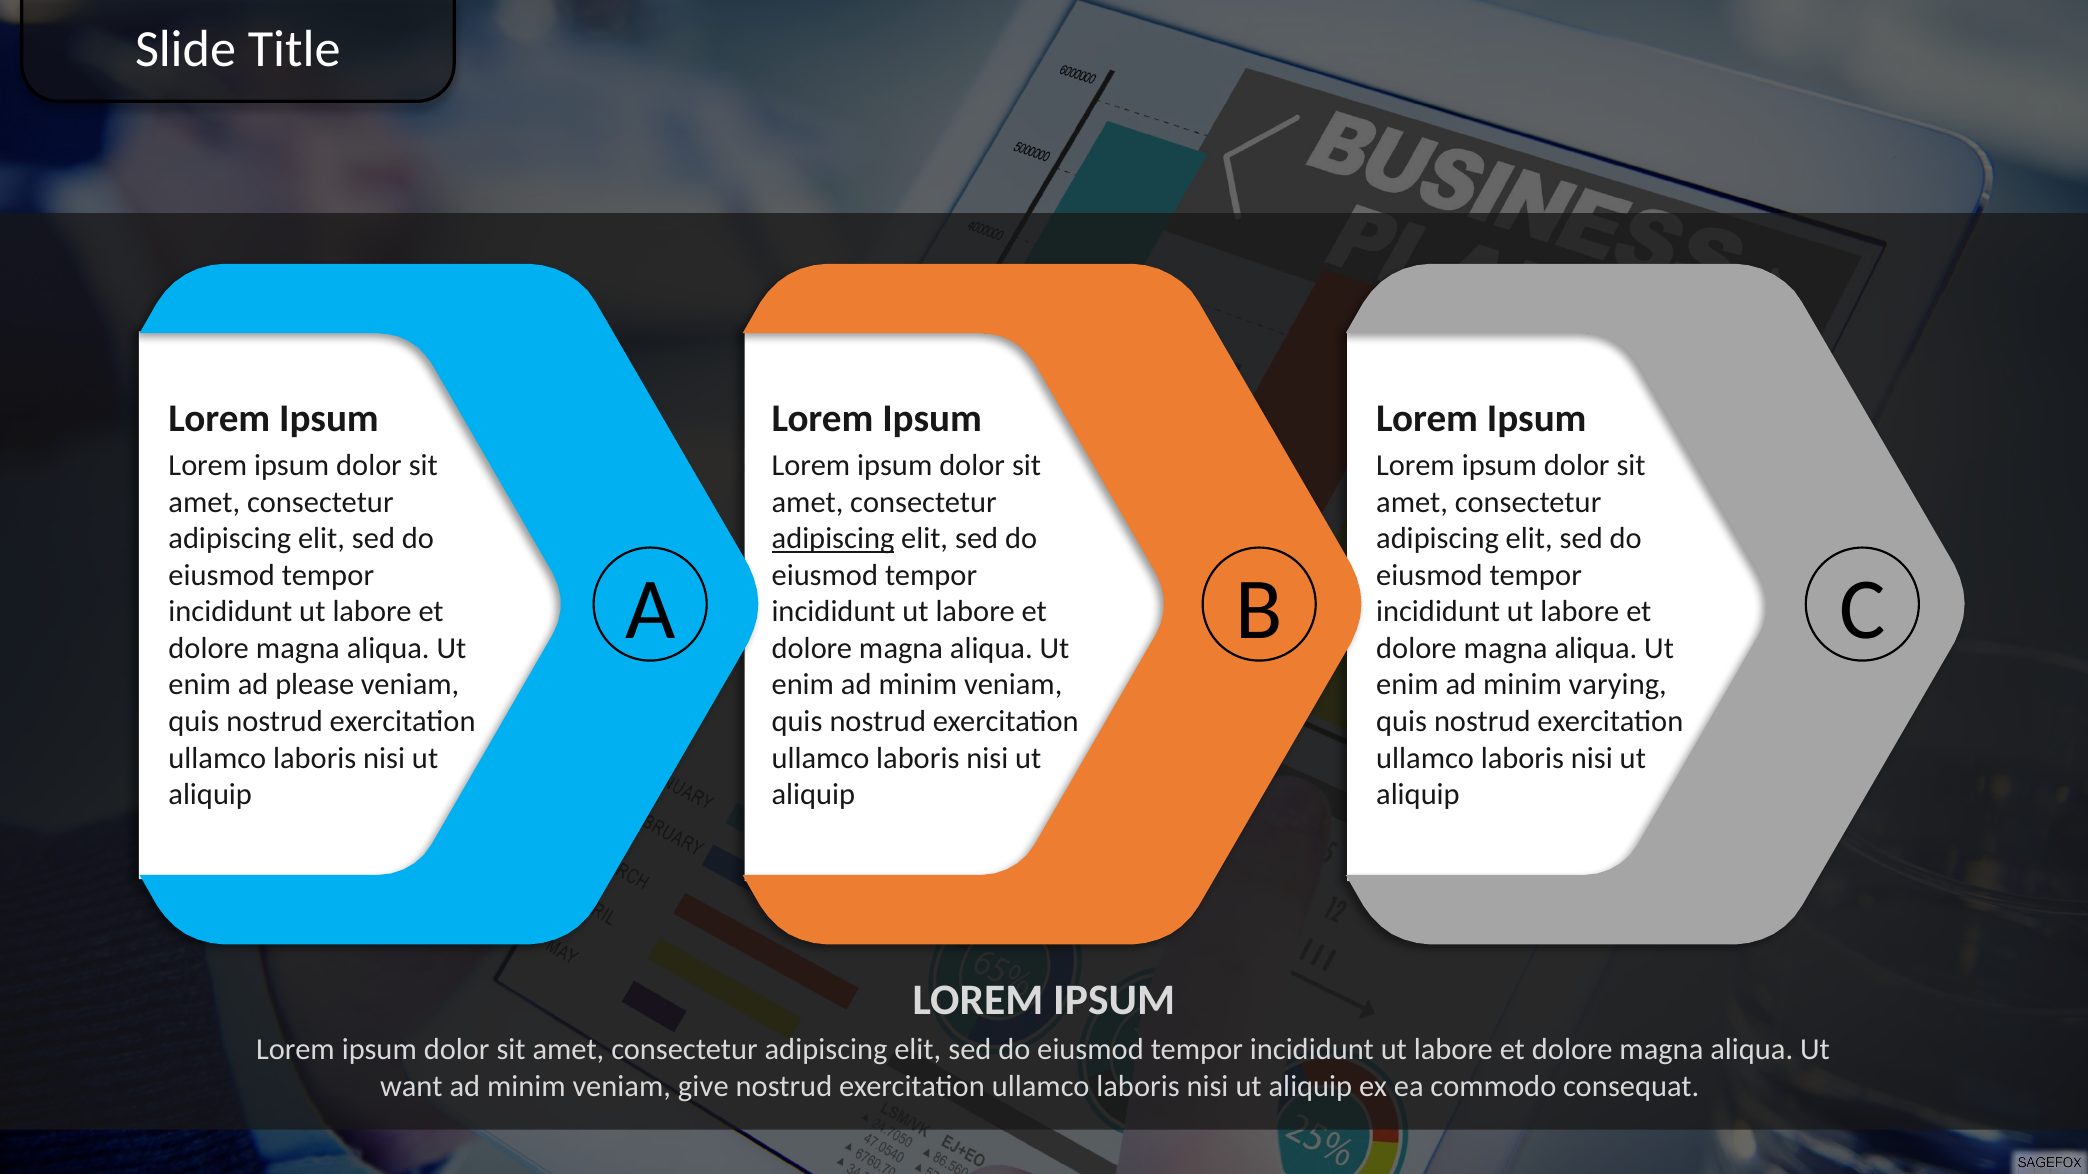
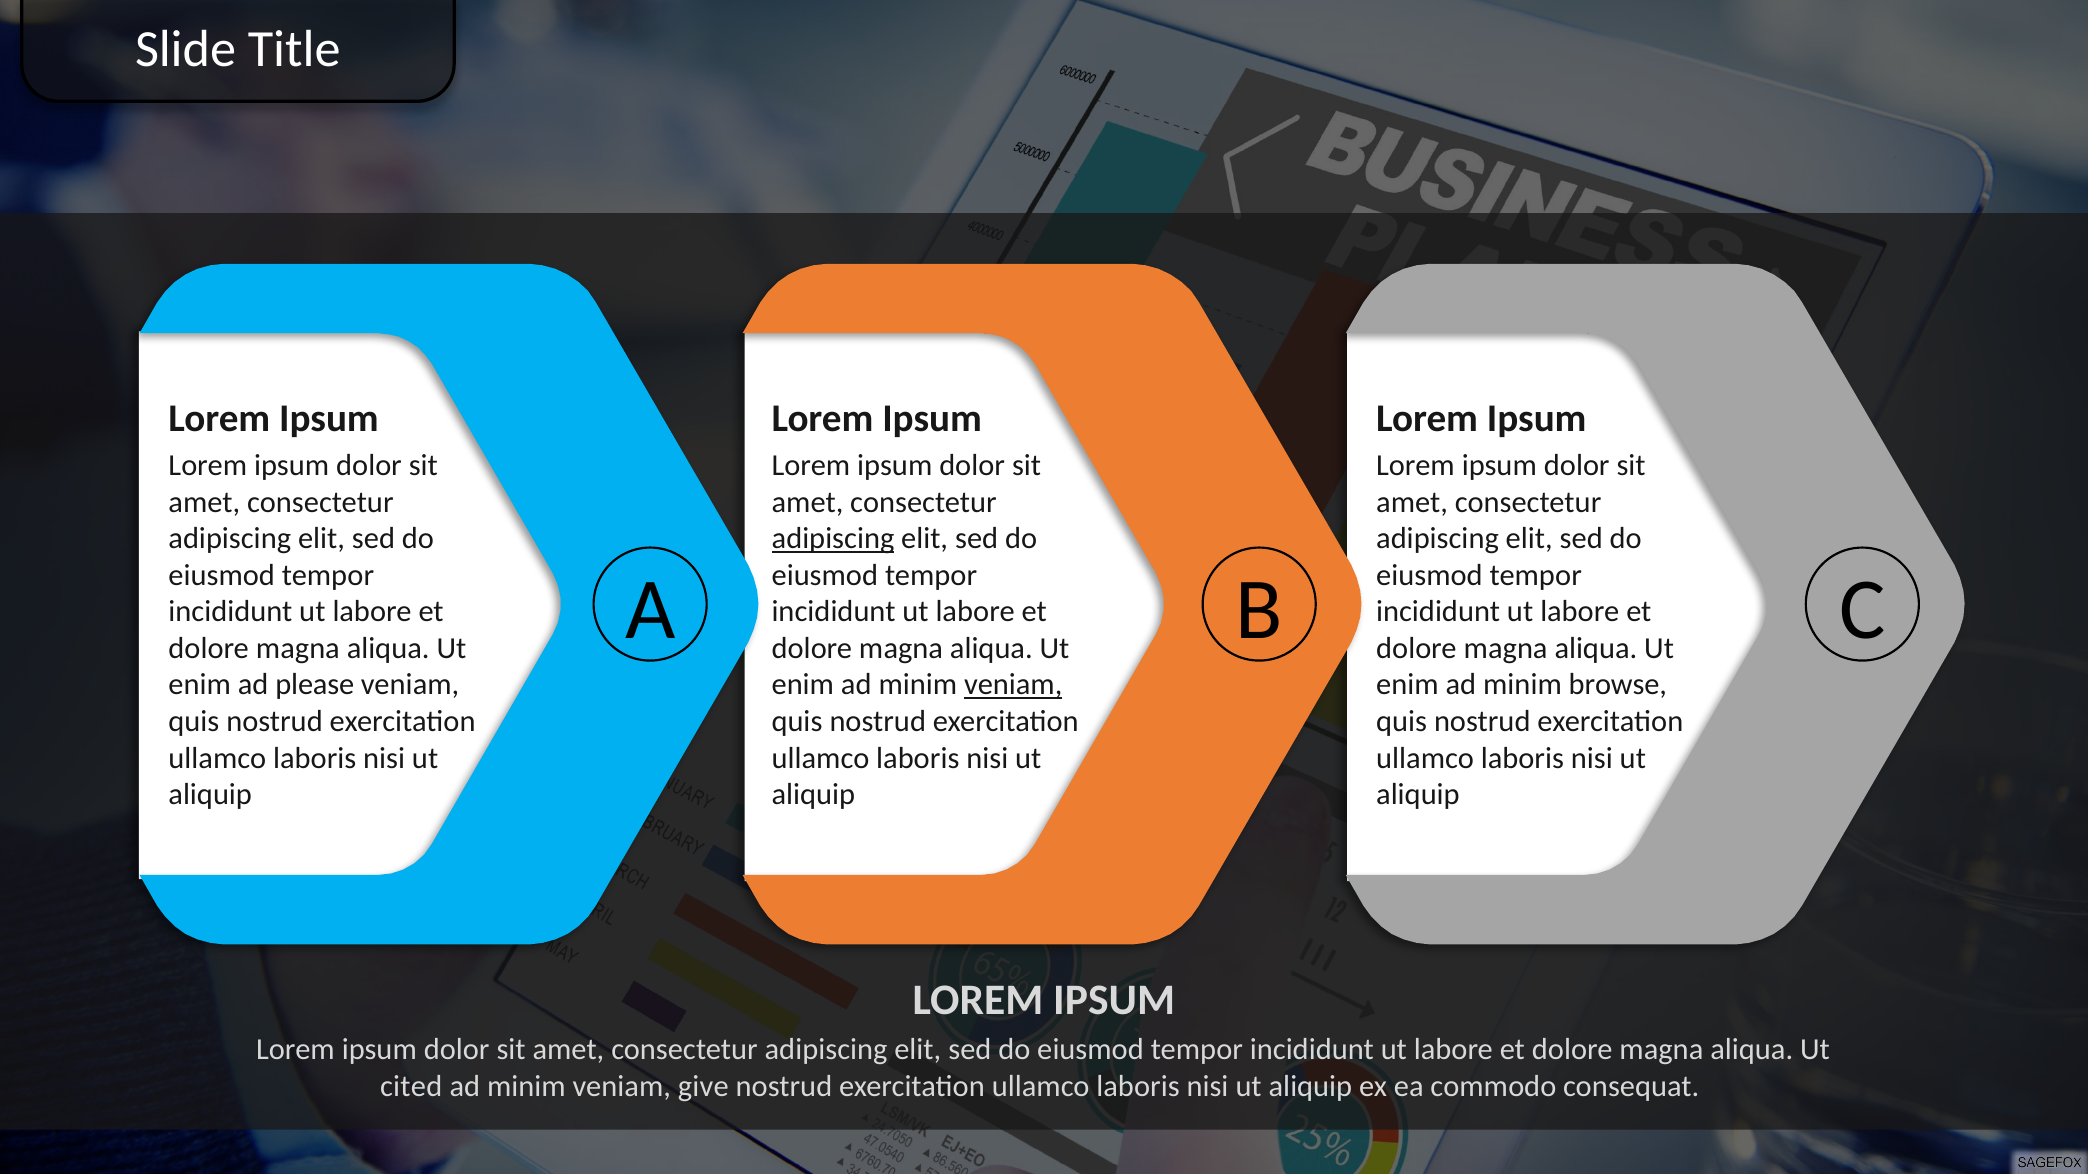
veniam underline: none -> present (1013, 685)
varying: varying -> browse (1618, 685)
want: want -> cited (411, 1087)
